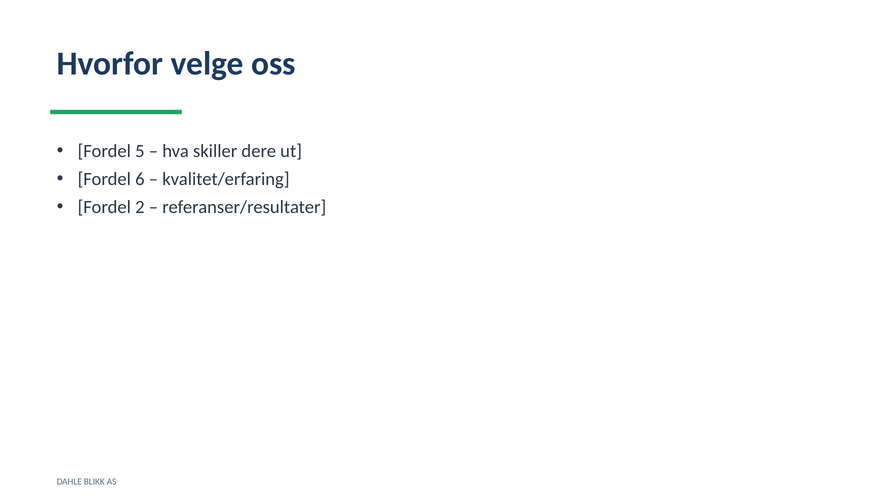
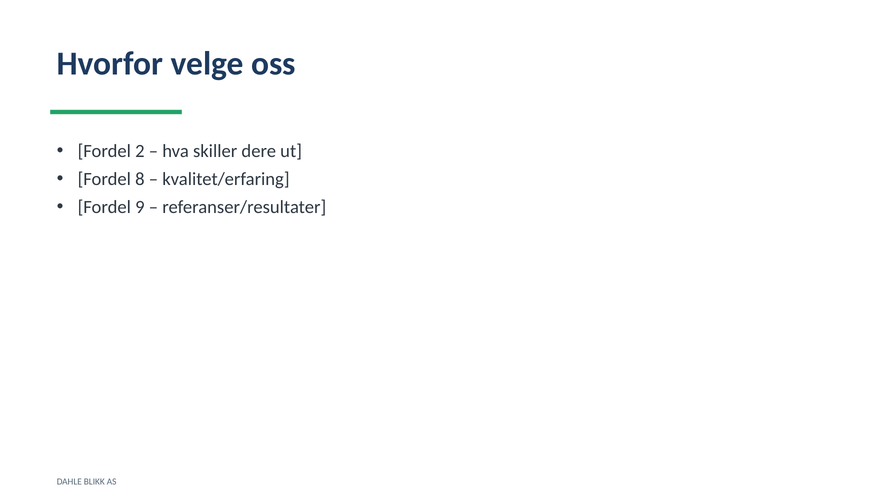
5: 5 -> 2 (140, 151)
6: 6 -> 8 (140, 179)
2: 2 -> 9 (140, 207)
